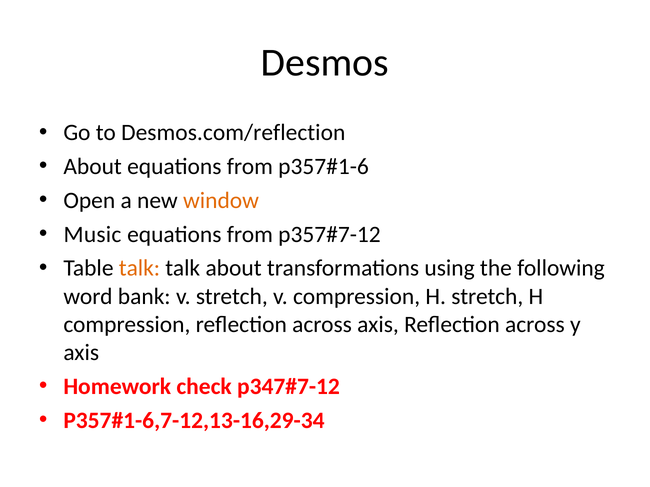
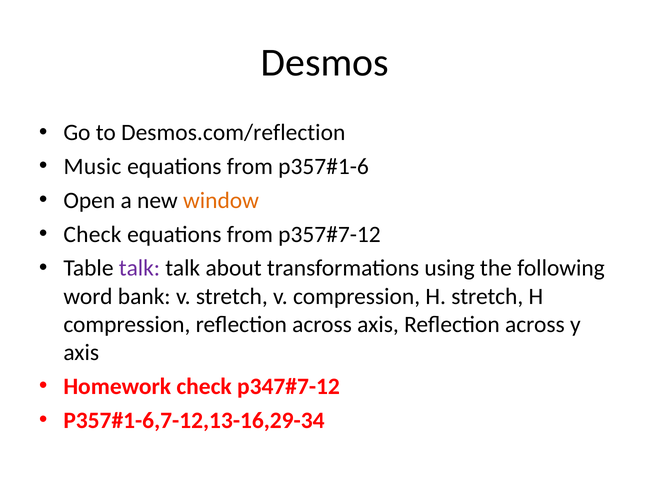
About: About -> Music (92, 167)
Music: Music -> Check (92, 235)
talk colour: orange -> purple (139, 268)
